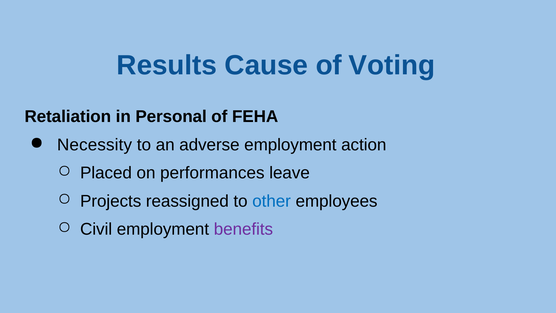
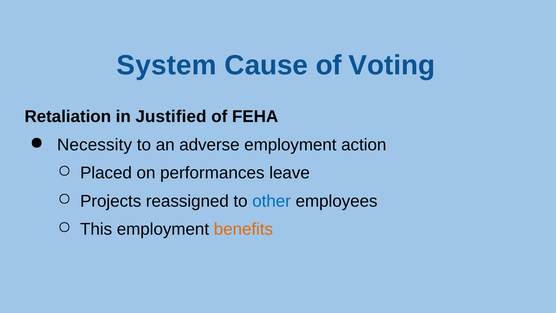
Results: Results -> System (167, 65)
Personal: Personal -> Justified (171, 117)
Civil: Civil -> This (96, 229)
benefits colour: purple -> orange (243, 229)
